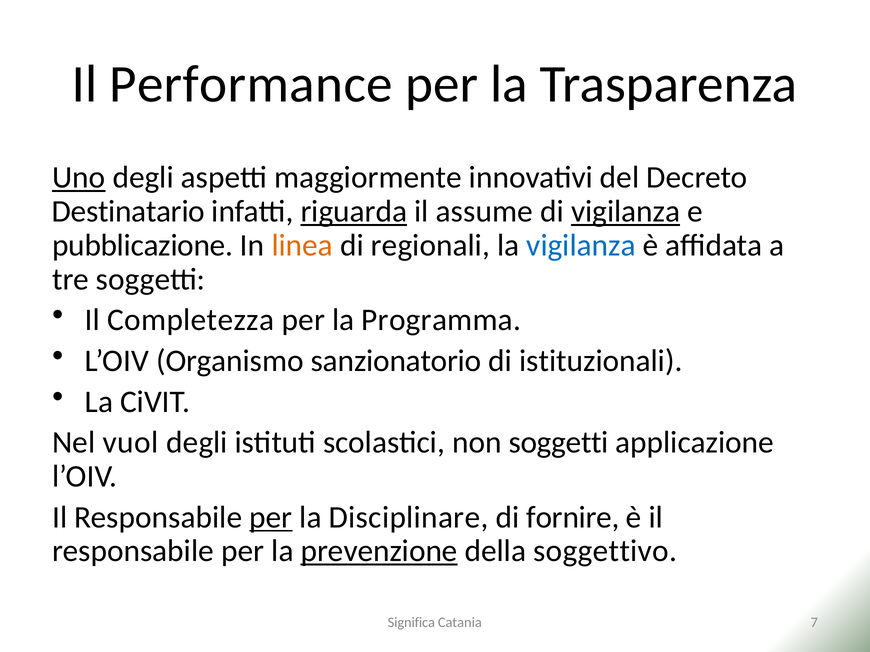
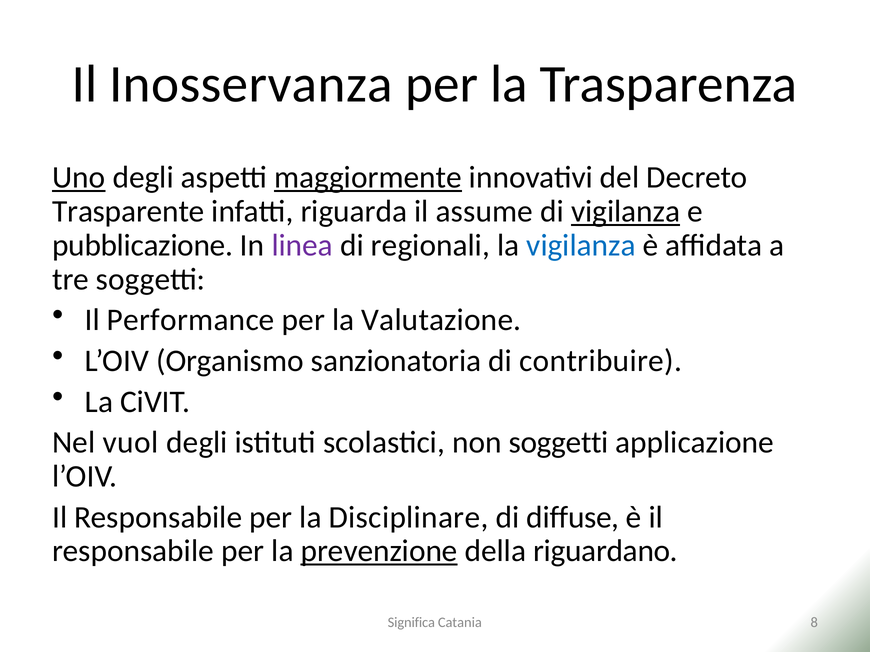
Performance: Performance -> Inosservanza (251, 84)
maggiormente underline: none -> present (368, 178)
Destinatario: Destinatario -> Trasparente (128, 212)
riguarda underline: present -> none (354, 212)
linea colour: orange -> purple (302, 245)
Completezza: Completezza -> Performance (191, 320)
Programma: Programma -> Valutazione (441, 320)
sanzionatorio: sanzionatorio -> sanzionatoria (396, 361)
istituzionali: istituzionali -> contribuire (601, 361)
per underline: present -> none (271, 518)
fornire: fornire -> diffuse (573, 518)
soggettivo: soggettivo -> riguardano (606, 552)
7: 7 -> 8 (814, 623)
